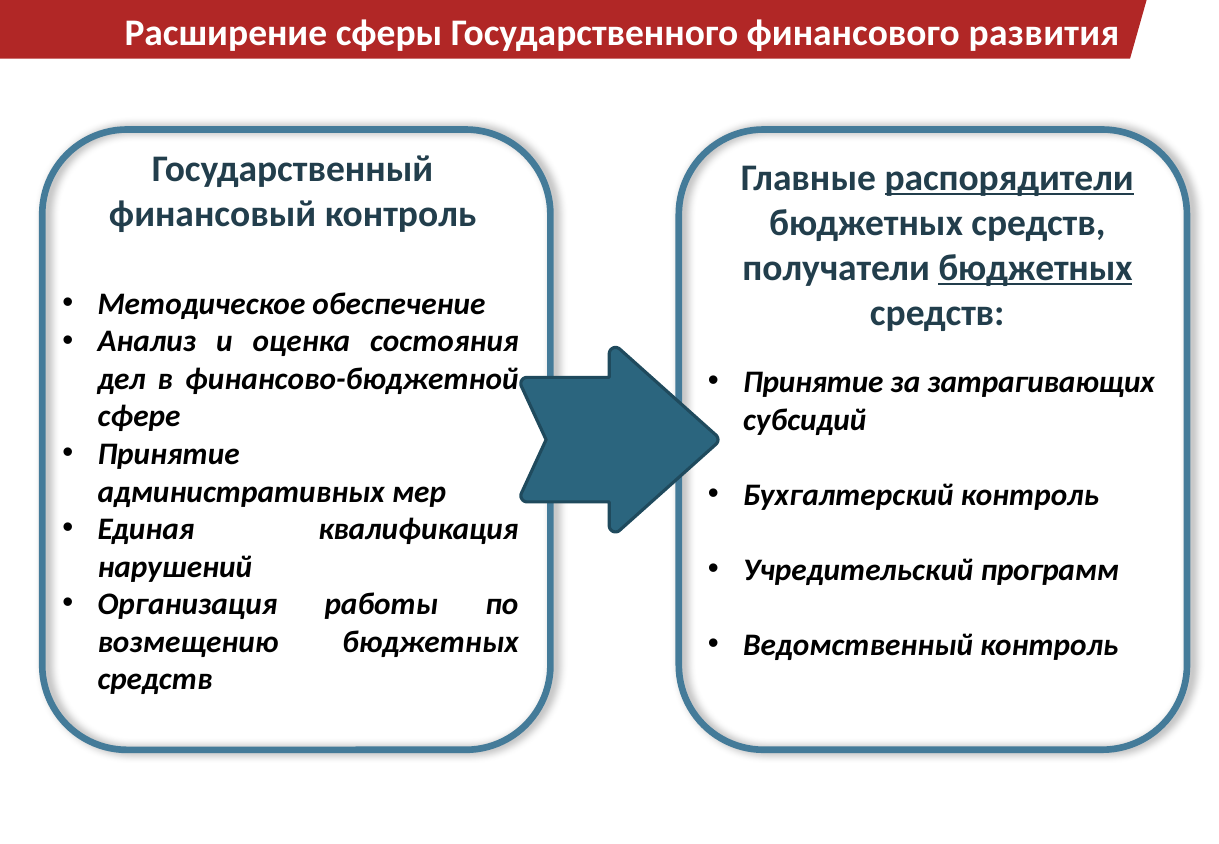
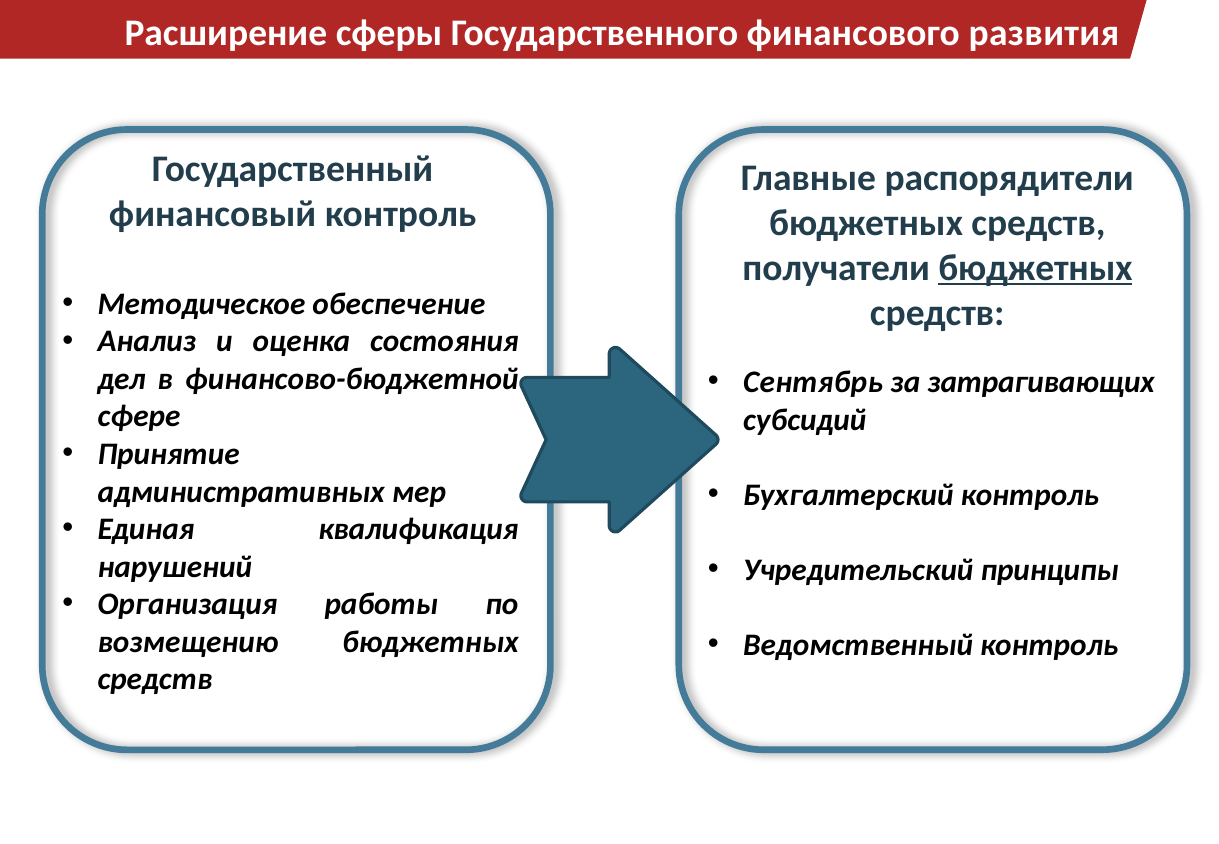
распорядители underline: present -> none (1009, 178)
Принятие: Принятие -> Сентябрь (813, 382)
программ: программ -> принципы (1050, 570)
